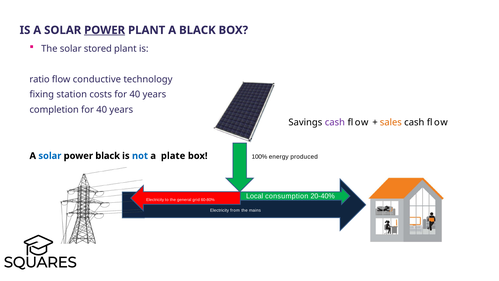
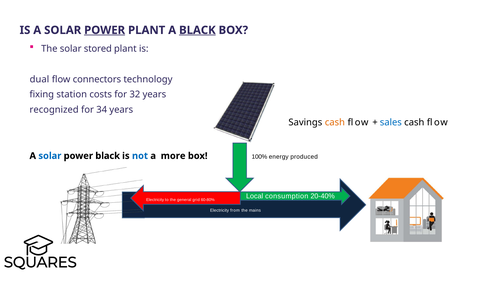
BLACK underline: none -> present (197, 30)
ratio: ratio -> dual (39, 79)
conductive: conductive -> connectors (97, 79)
costs for 40: 40 -> 32 (135, 94)
completion: completion -> recognized (54, 110)
40: 40 -> 34 (102, 110)
cash colour: purple -> orange (335, 122)
sales colour: orange -> blue (391, 122)
plate: plate -> more (173, 156)
